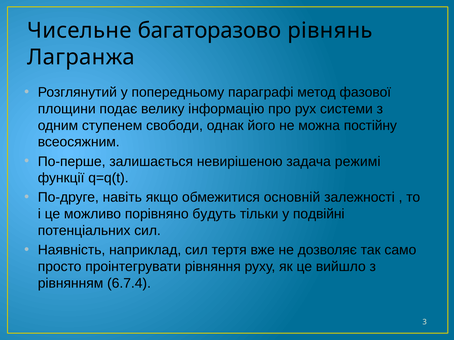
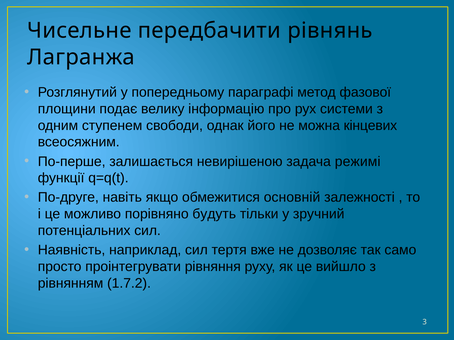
багаторазово: багаторазово -> передбачити (209, 31)
постійну: постійну -> кінцевих (370, 126)
подвійні: подвійні -> зручний (319, 214)
6.7.4: 6.7.4 -> 1.7.2 (129, 284)
